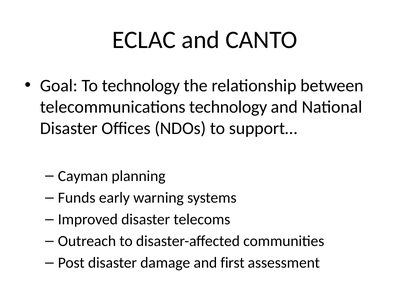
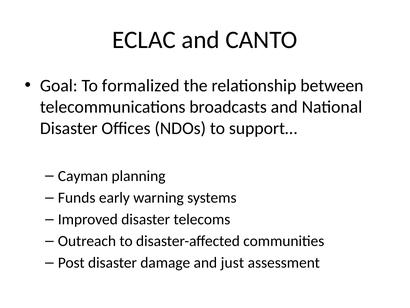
To technology: technology -> formalized (141, 86)
telecommunications technology: technology -> broadcasts (228, 107)
first: first -> just (232, 262)
